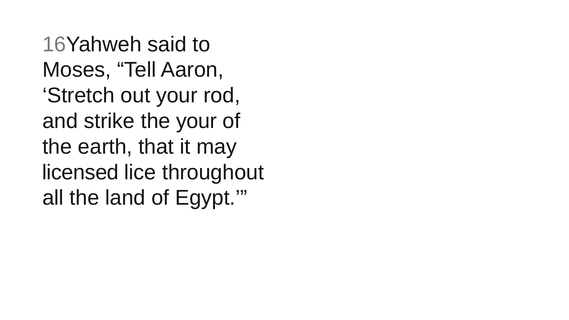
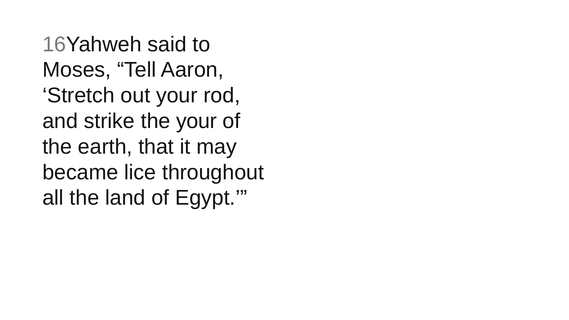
licensed: licensed -> became (80, 172)
